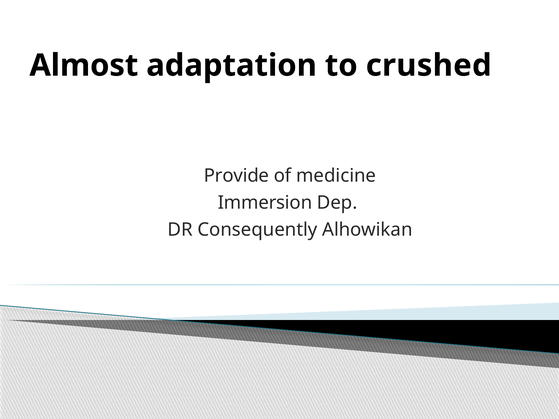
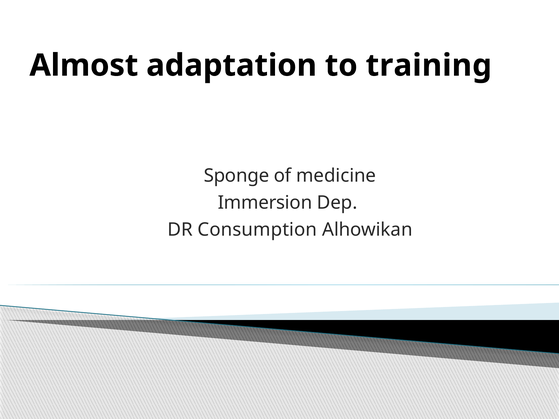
crushed: crushed -> training (429, 65)
Provide: Provide -> Sponge (236, 176)
Consequently: Consequently -> Consumption (257, 230)
